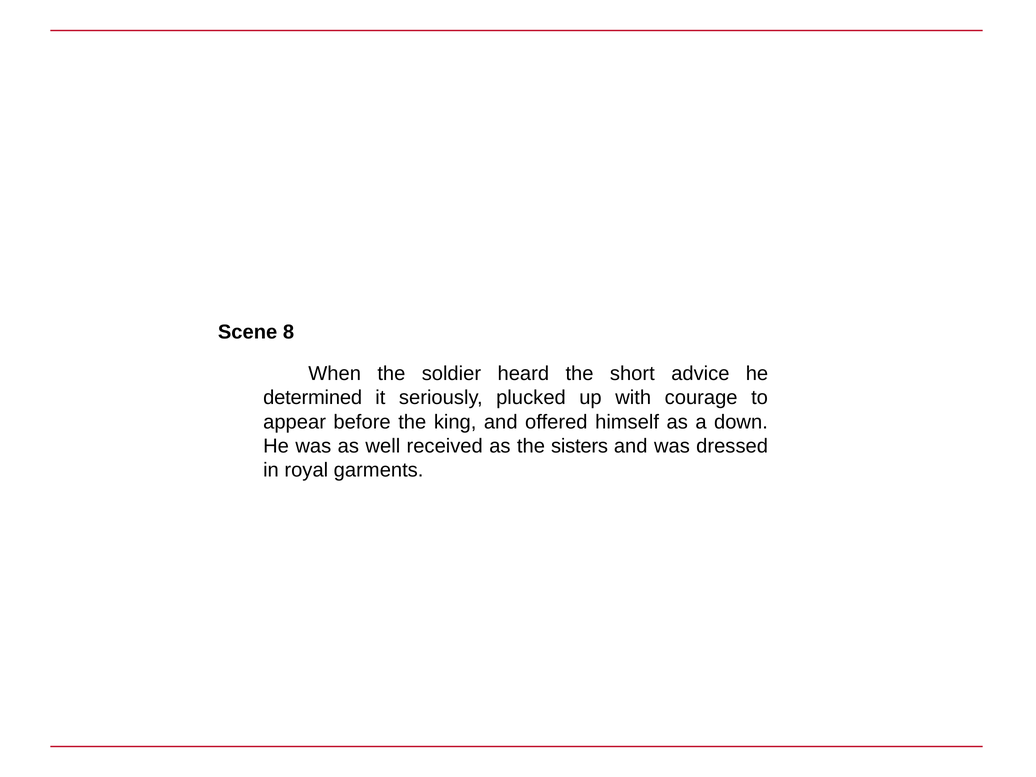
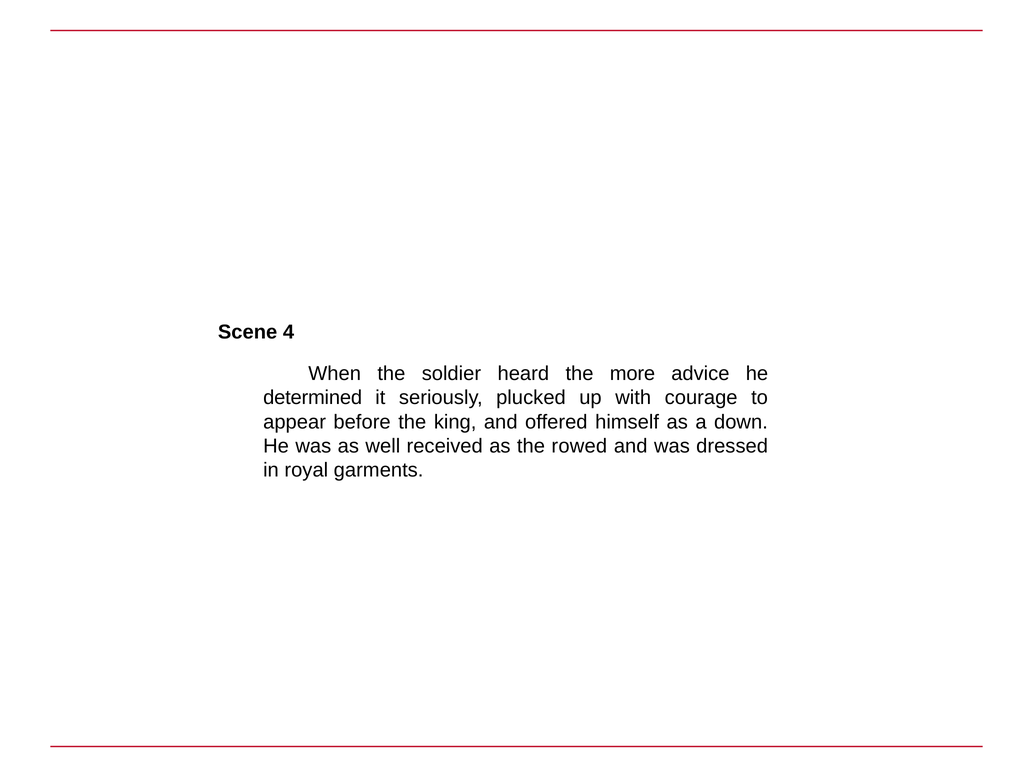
8: 8 -> 4 (288, 332)
short: short -> more (632, 374)
sisters: sisters -> rowed (579, 446)
